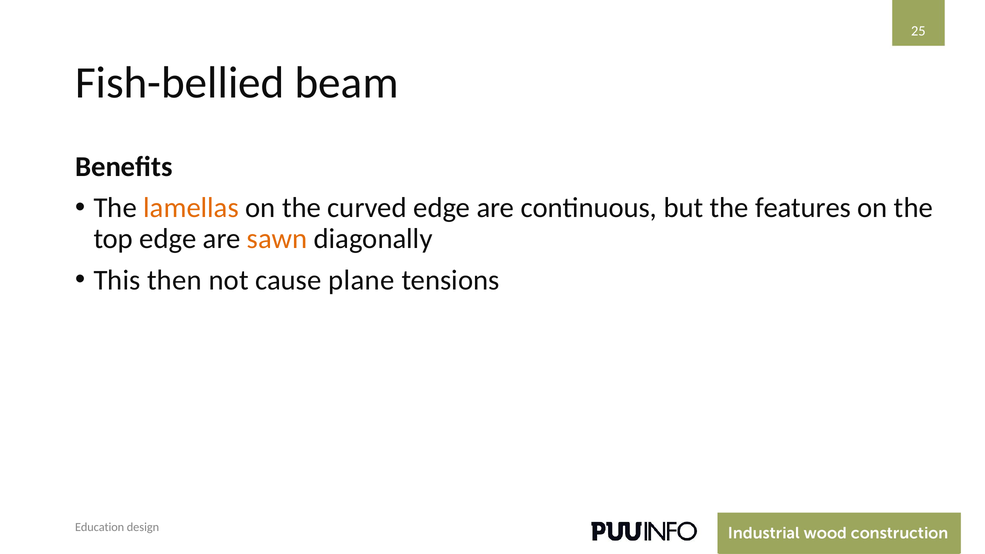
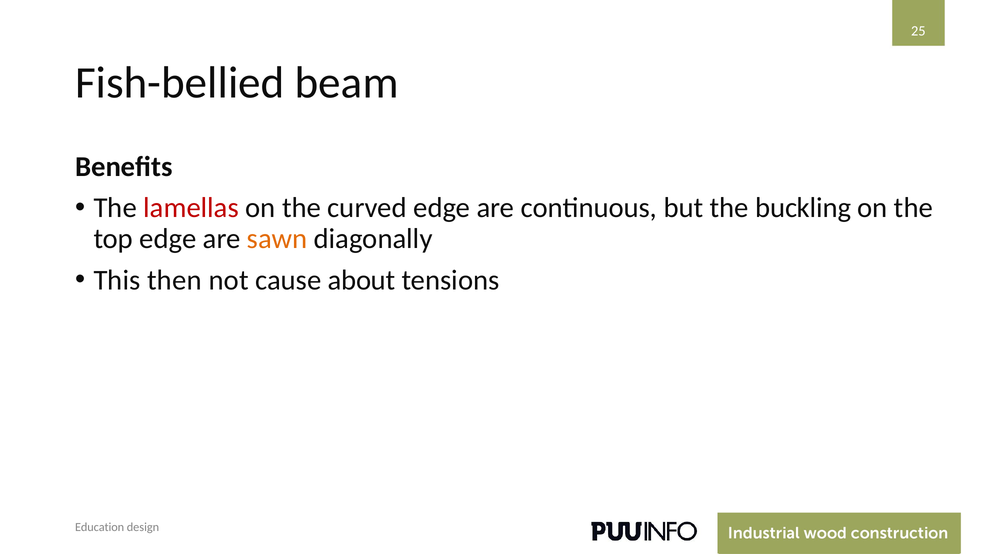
lamellas colour: orange -> red (191, 208)
features: features -> buckling (803, 208)
plane: plane -> about (362, 280)
